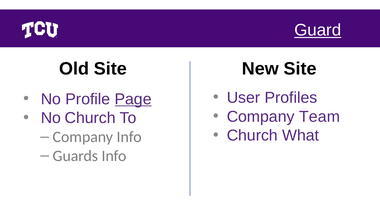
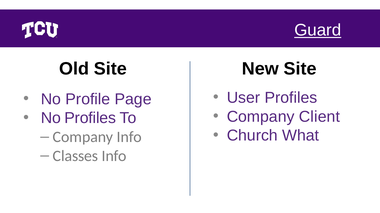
Page underline: present -> none (133, 99)
Team: Team -> Client (319, 117)
No Church: Church -> Profiles (90, 118)
Guards: Guards -> Classes (75, 156)
